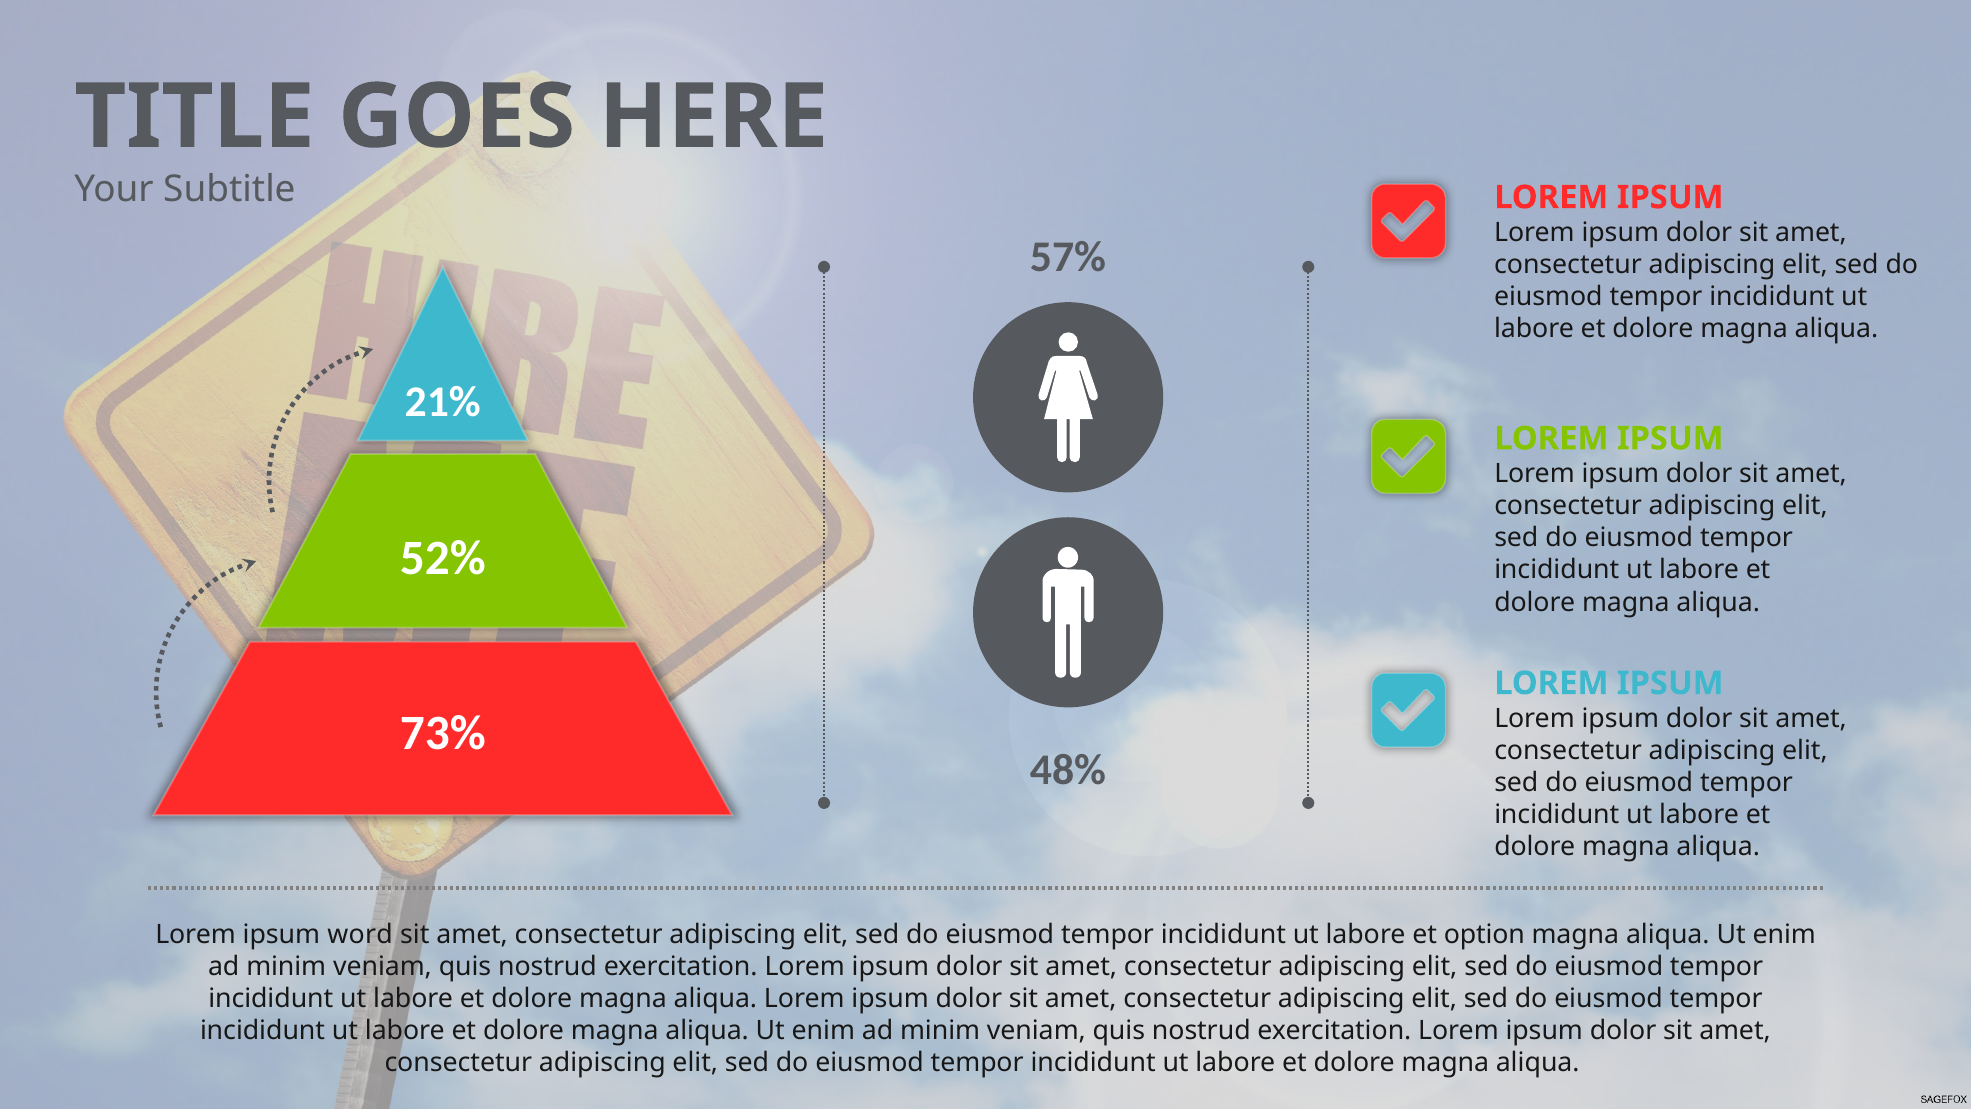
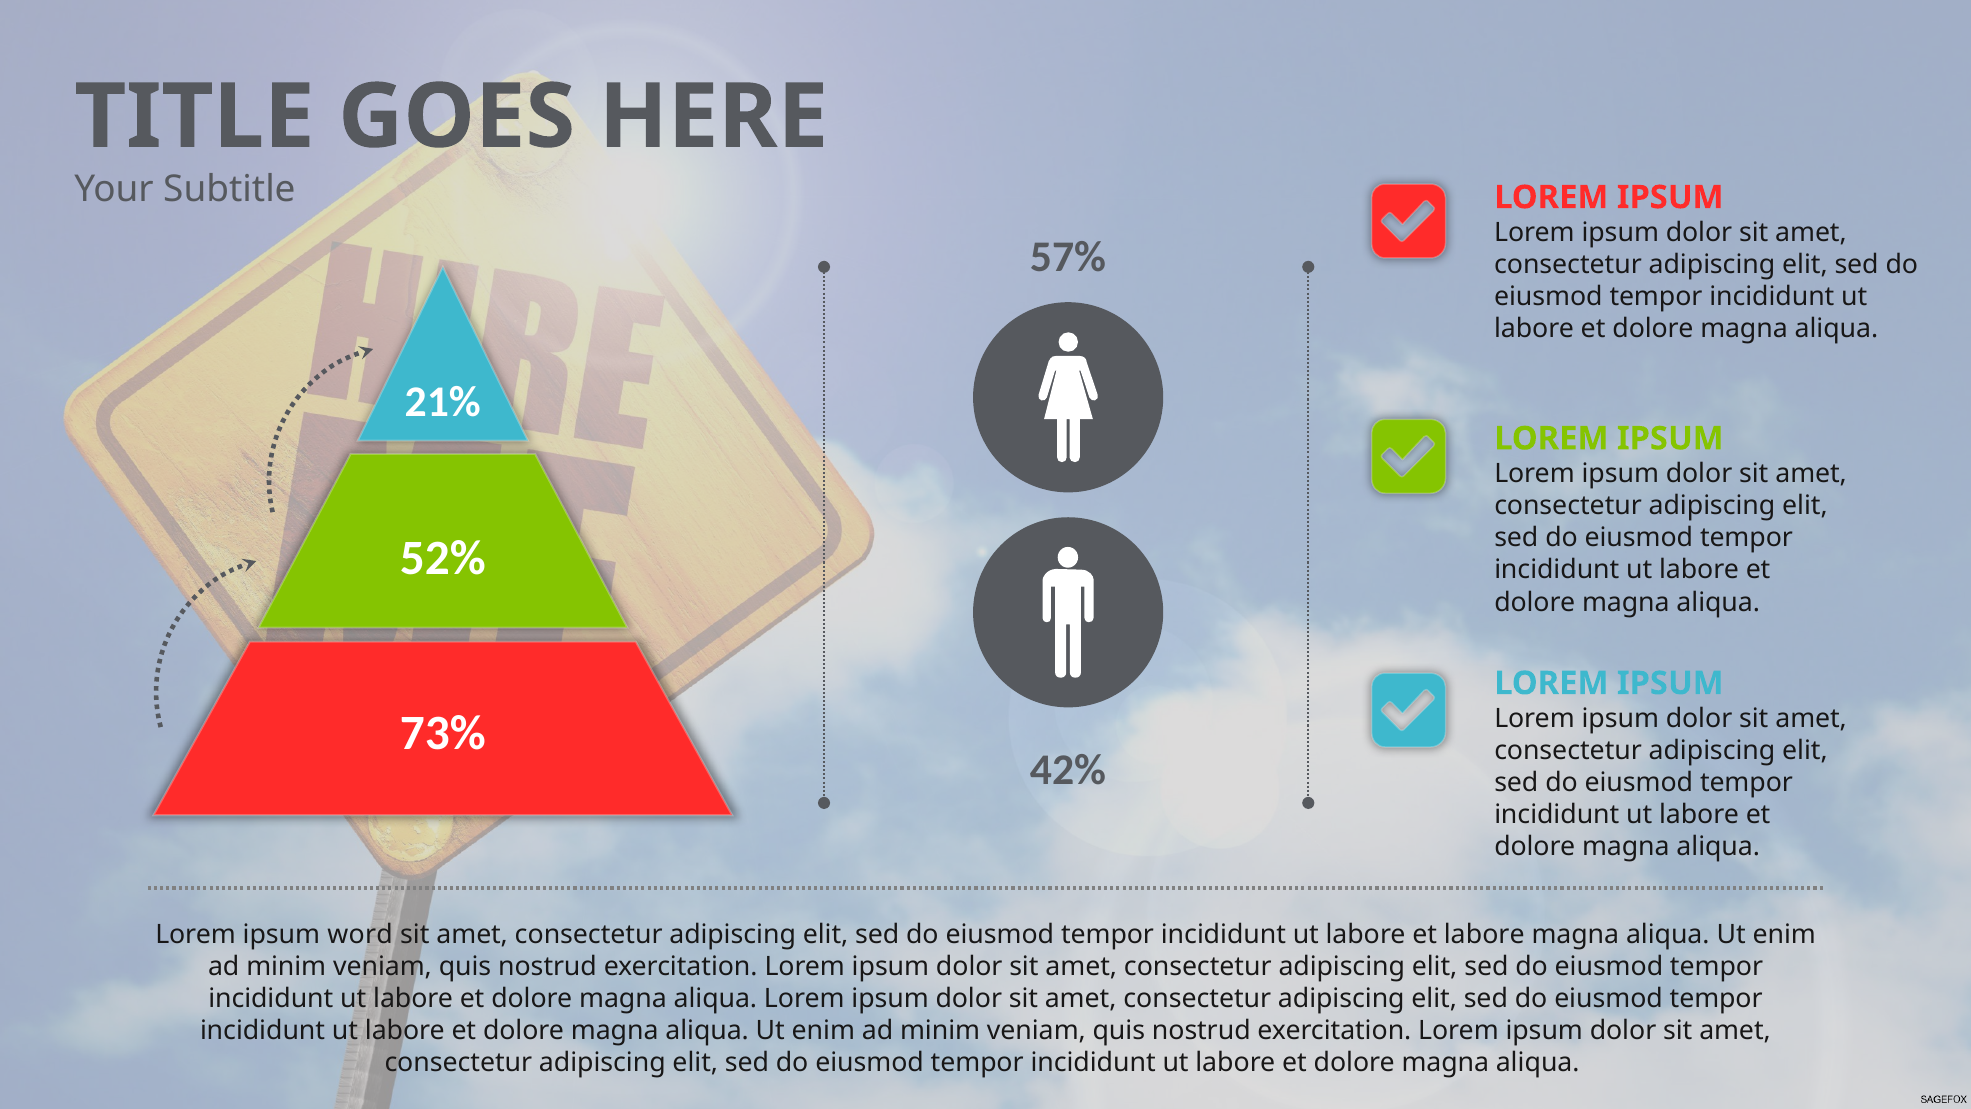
48%: 48% -> 42% (1068, 770)
et option: option -> labore (1484, 934)
